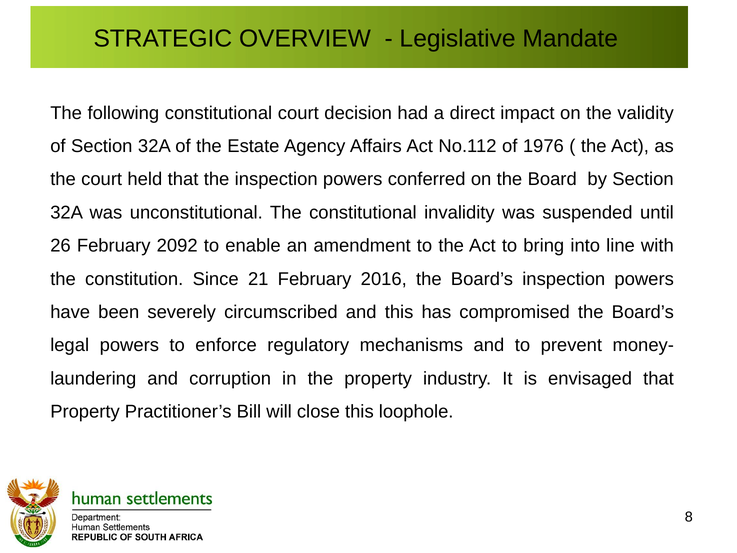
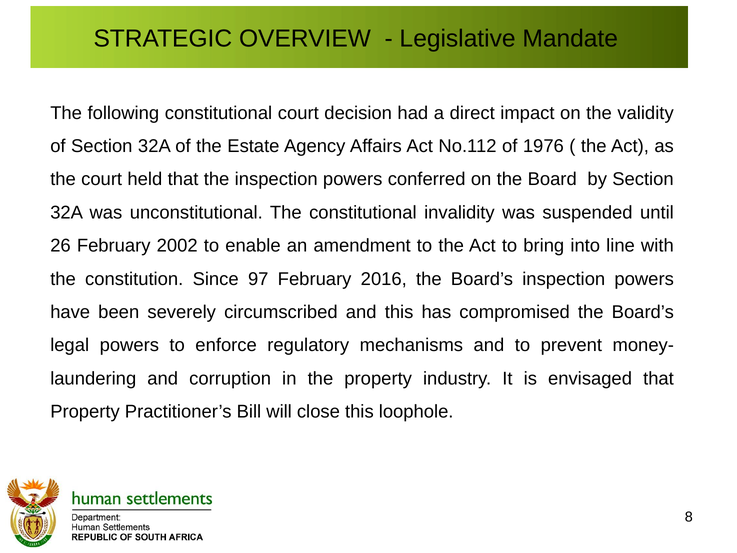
2092: 2092 -> 2002 (177, 246)
21: 21 -> 97 (258, 279)
